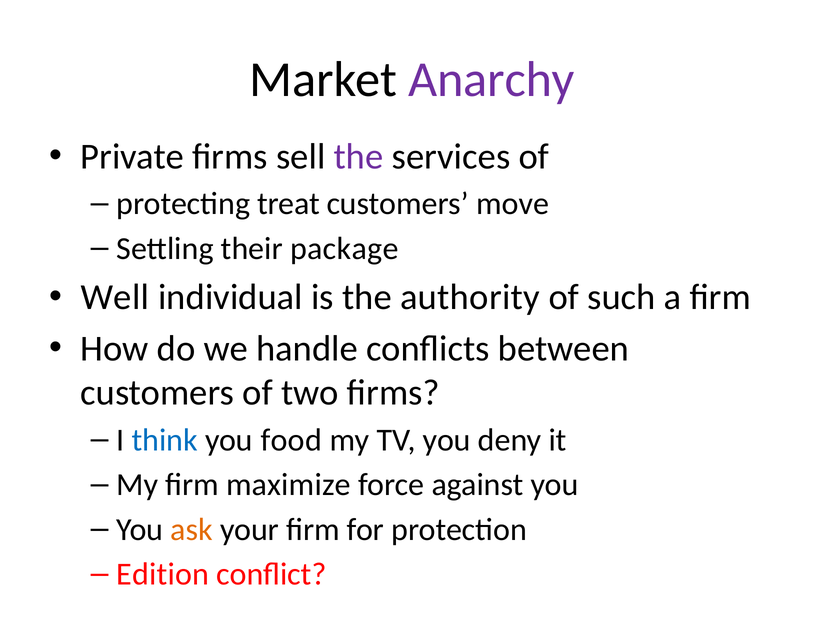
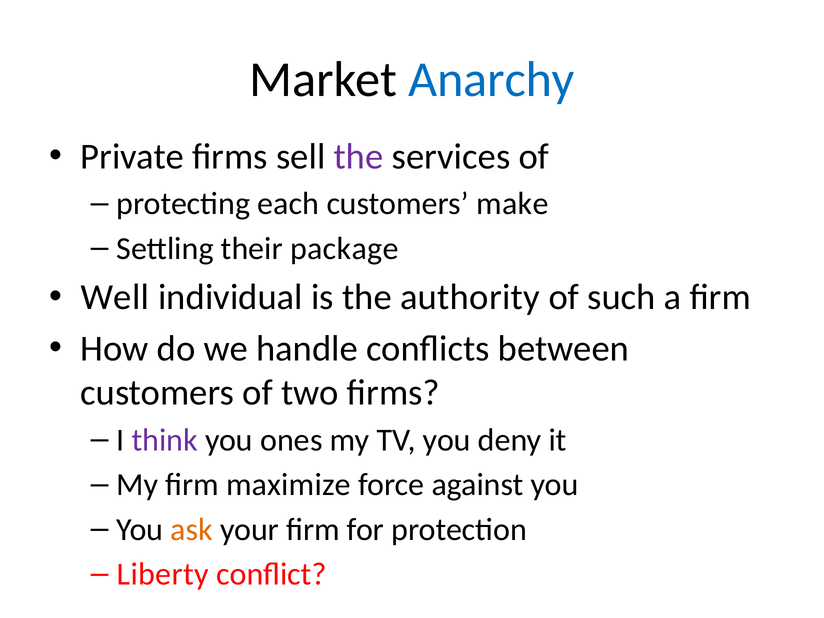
Anarchy colour: purple -> blue (491, 80)
treat: treat -> each (288, 204)
move: move -> make (513, 204)
think colour: blue -> purple (165, 440)
food: food -> ones (291, 440)
Edition: Edition -> Liberty (163, 574)
